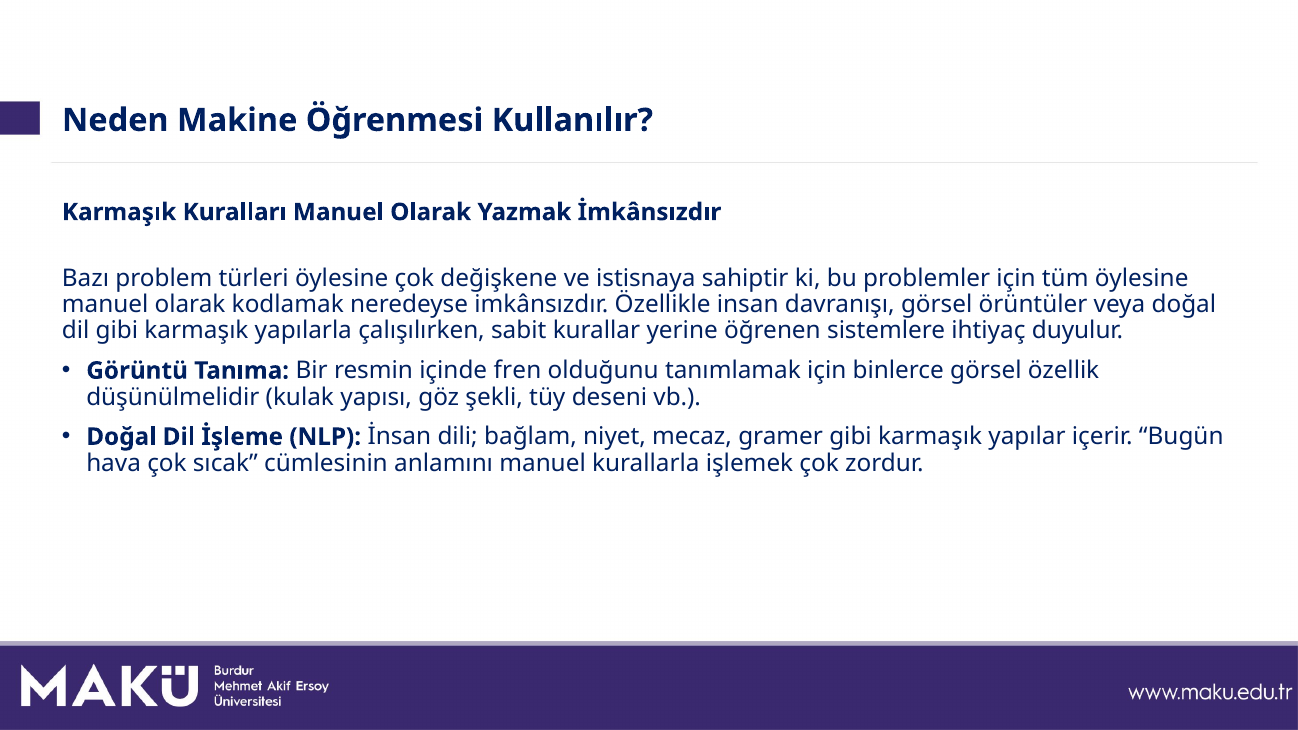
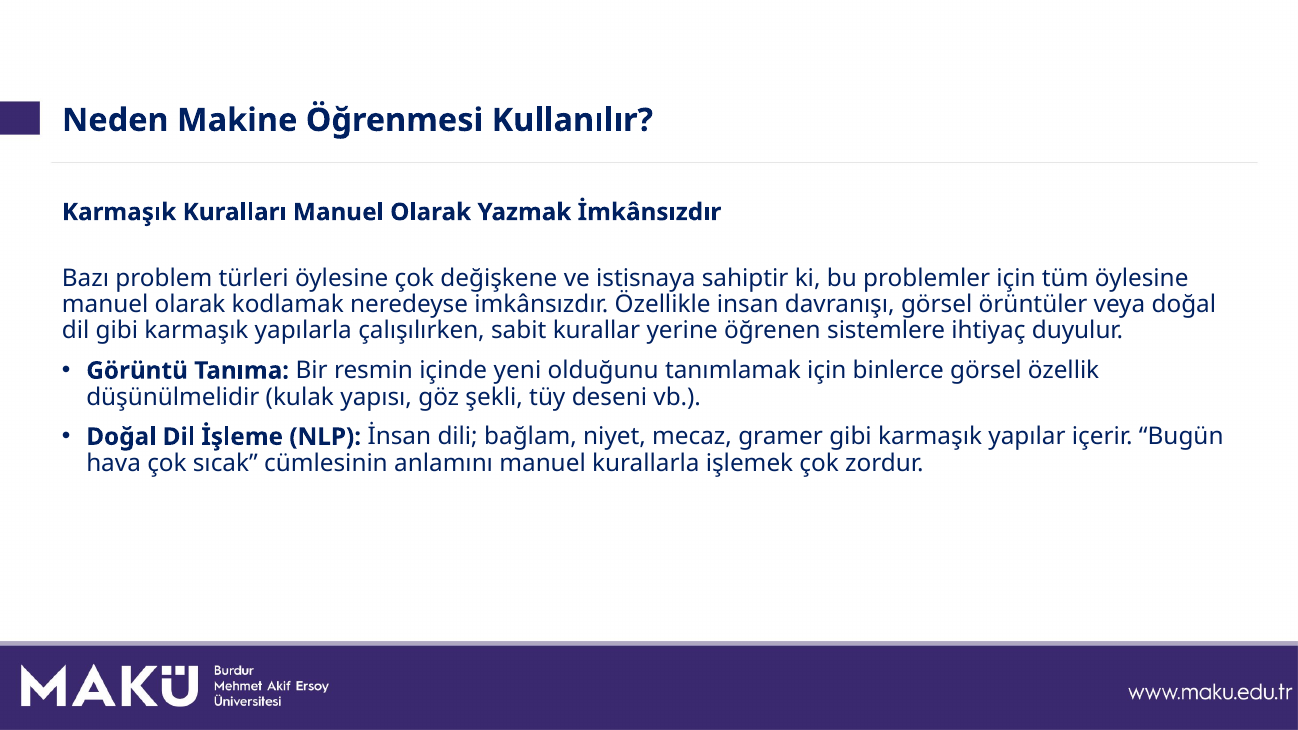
fren: fren -> yeni (517, 371)
